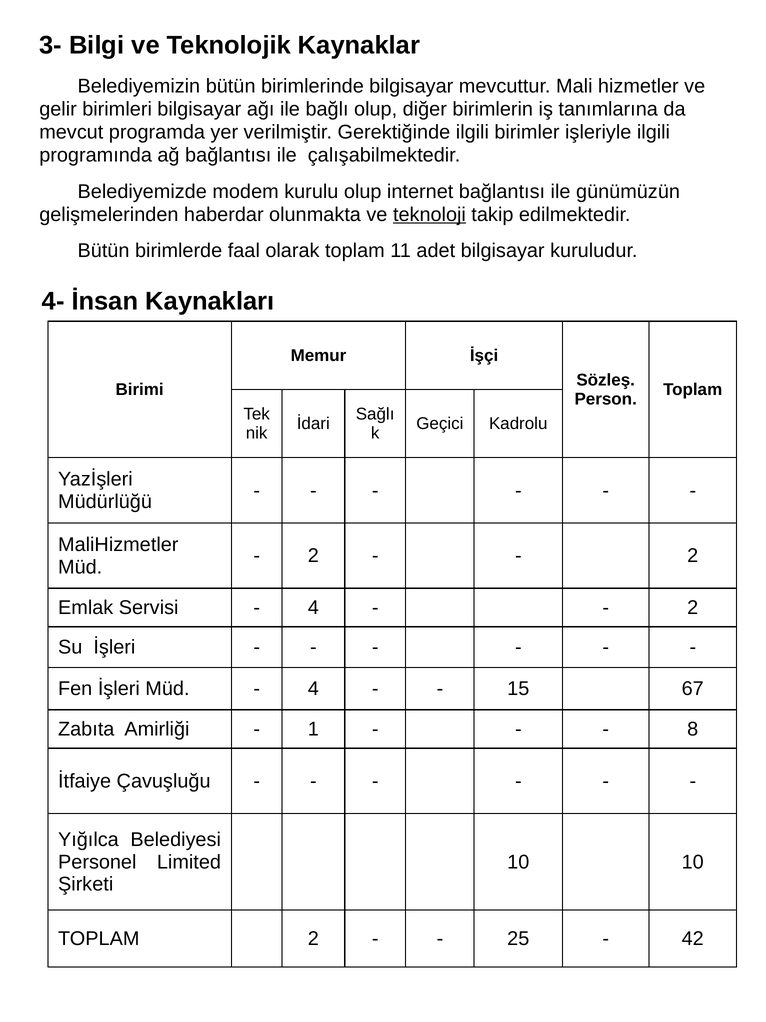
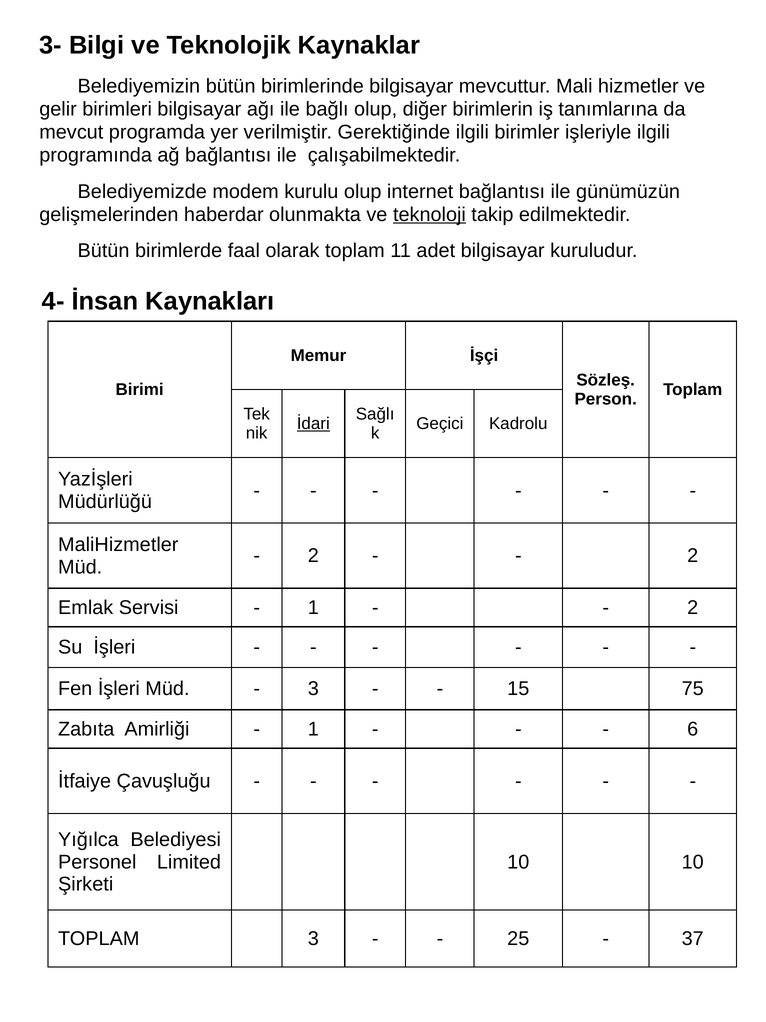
İdari underline: none -> present (313, 424)
4: 4 -> 1 (313, 607)
4: 4 -> 3 (313, 688)
67: 67 -> 75 (693, 688)
8: 8 -> 6 (693, 729)
TOPLAM 2: 2 -> 3 (313, 938)
42: 42 -> 37 (693, 938)
